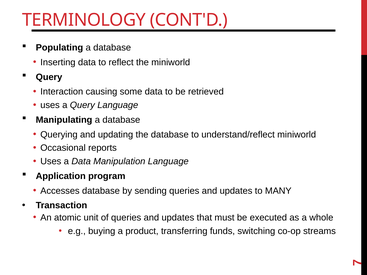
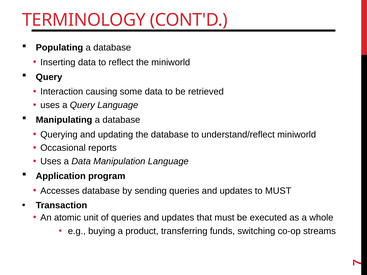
to MANY: MANY -> MUST (278, 191)
